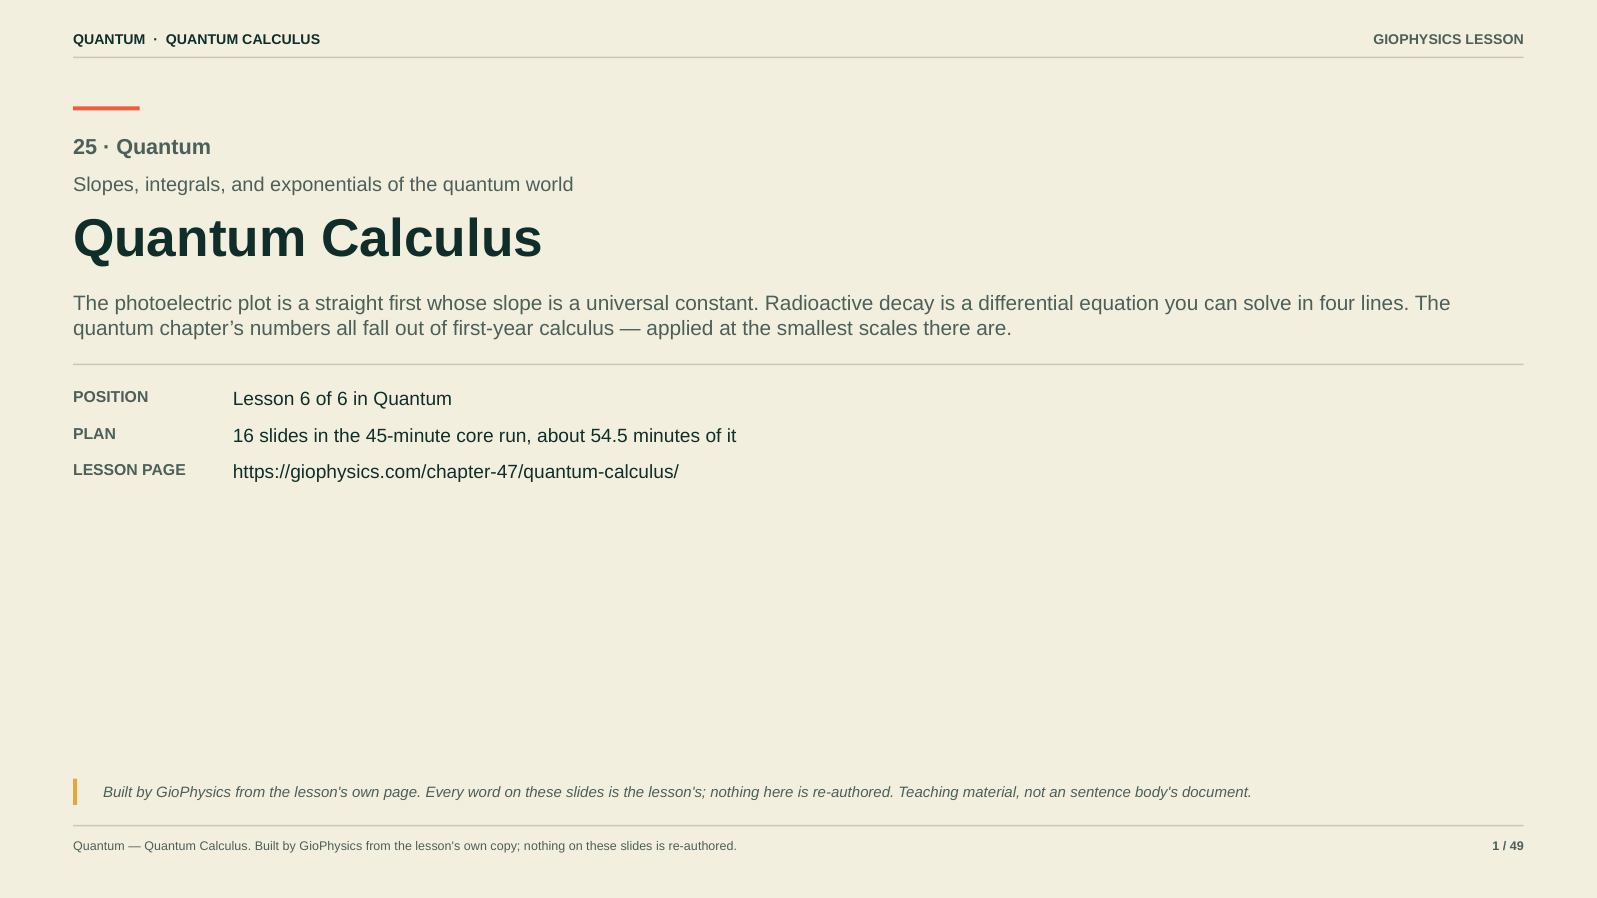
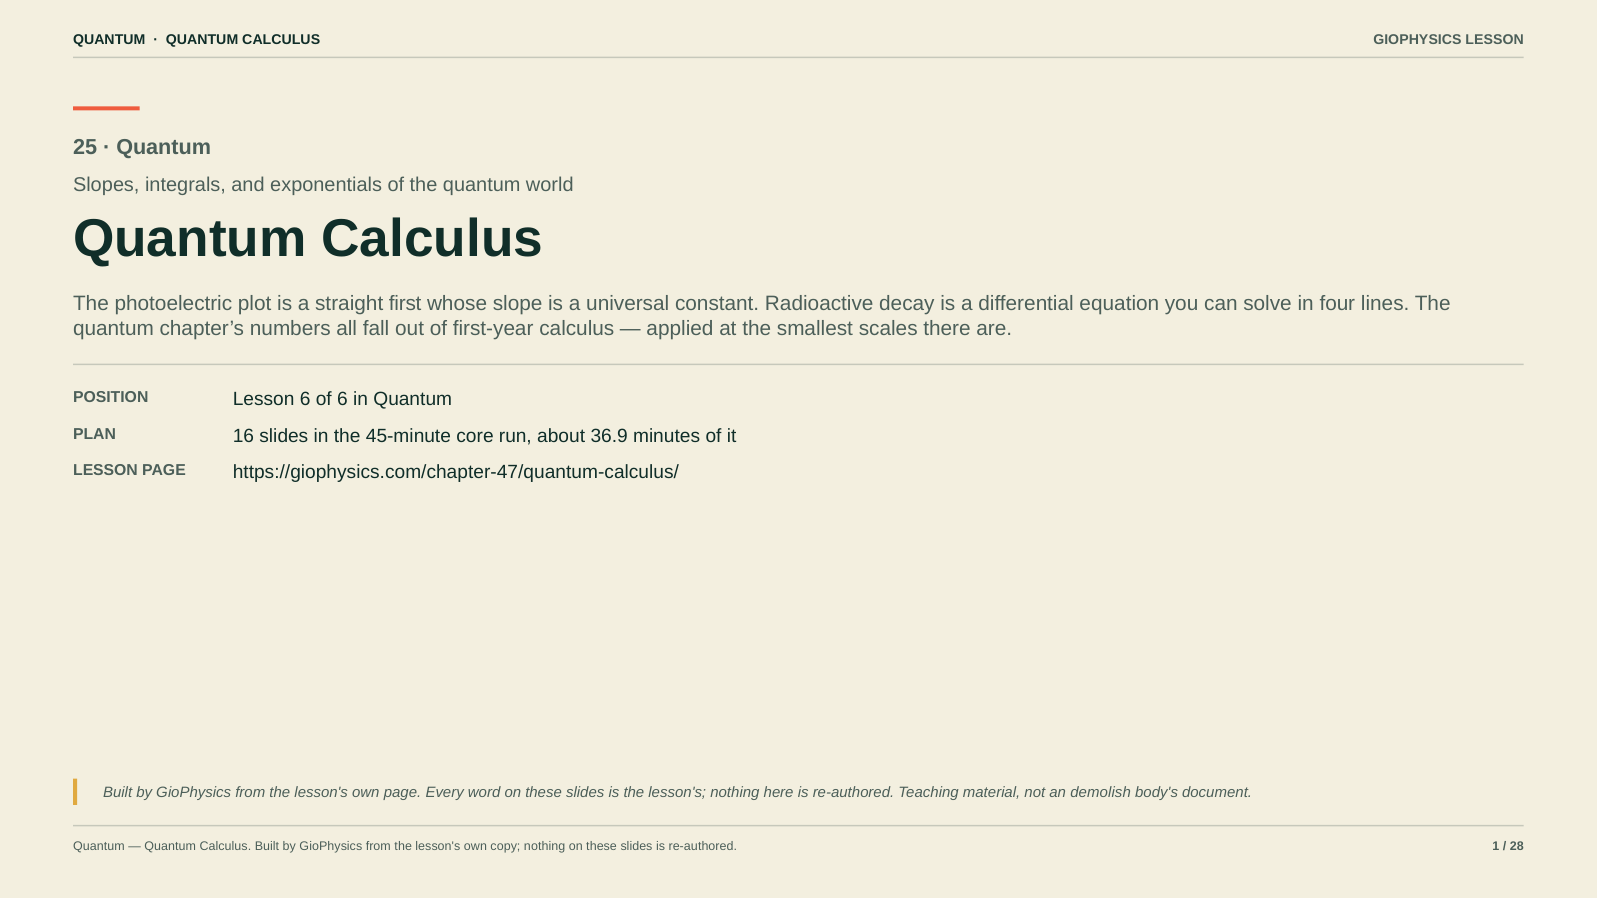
54.5: 54.5 -> 36.9 (609, 436)
sentence: sentence -> demolish (1101, 792)
49: 49 -> 28 (1517, 847)
